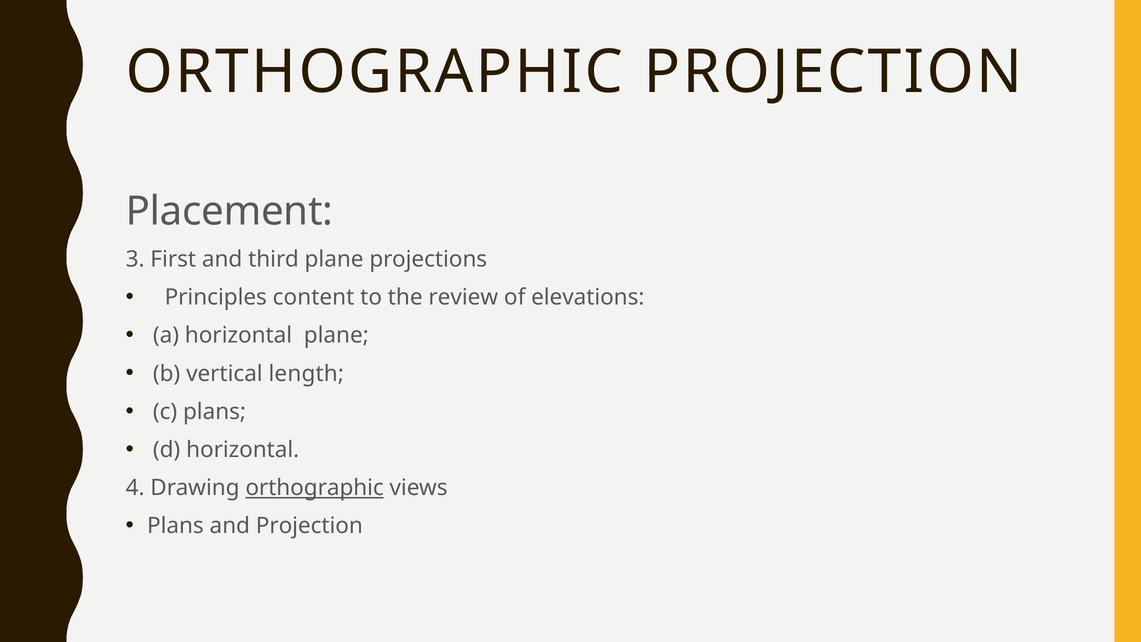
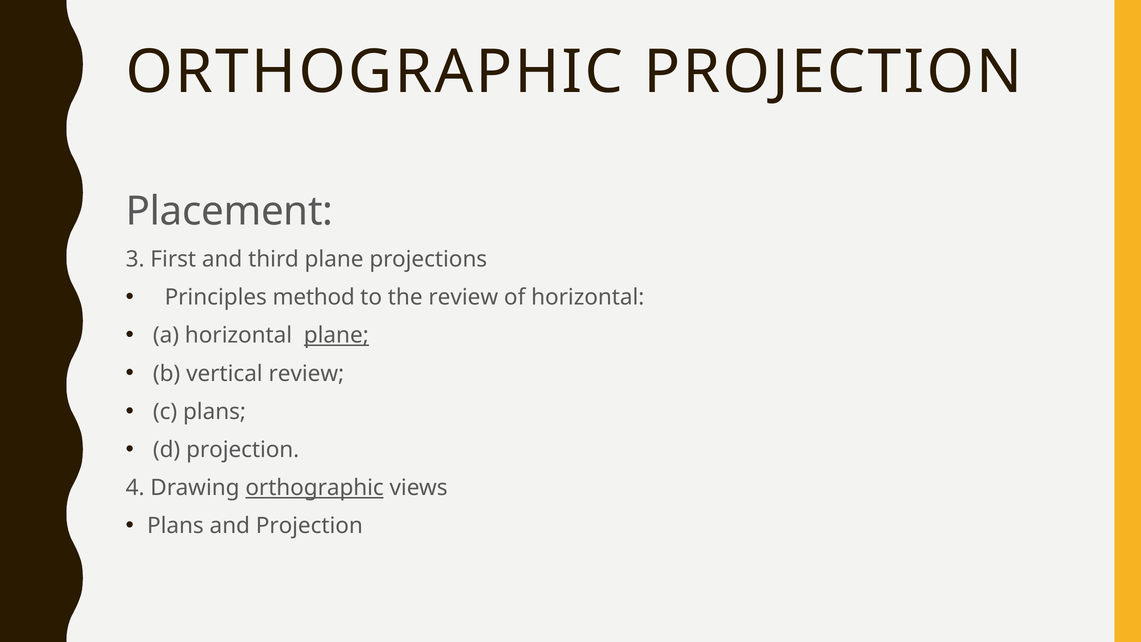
content: content -> method (314, 297)
of elevations: elevations -> horizontal (588, 297)
plane underline: none -> present (336, 335)
vertical length: length -> review (306, 373)
d horizontal: horizontal -> projection (243, 450)
